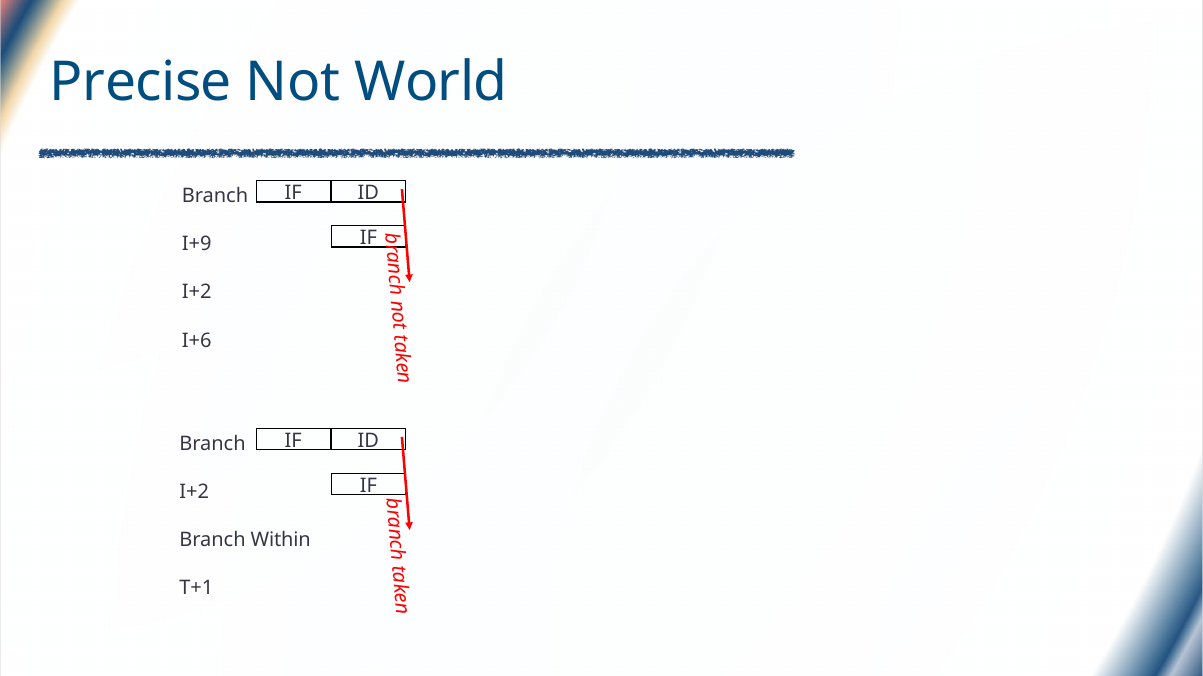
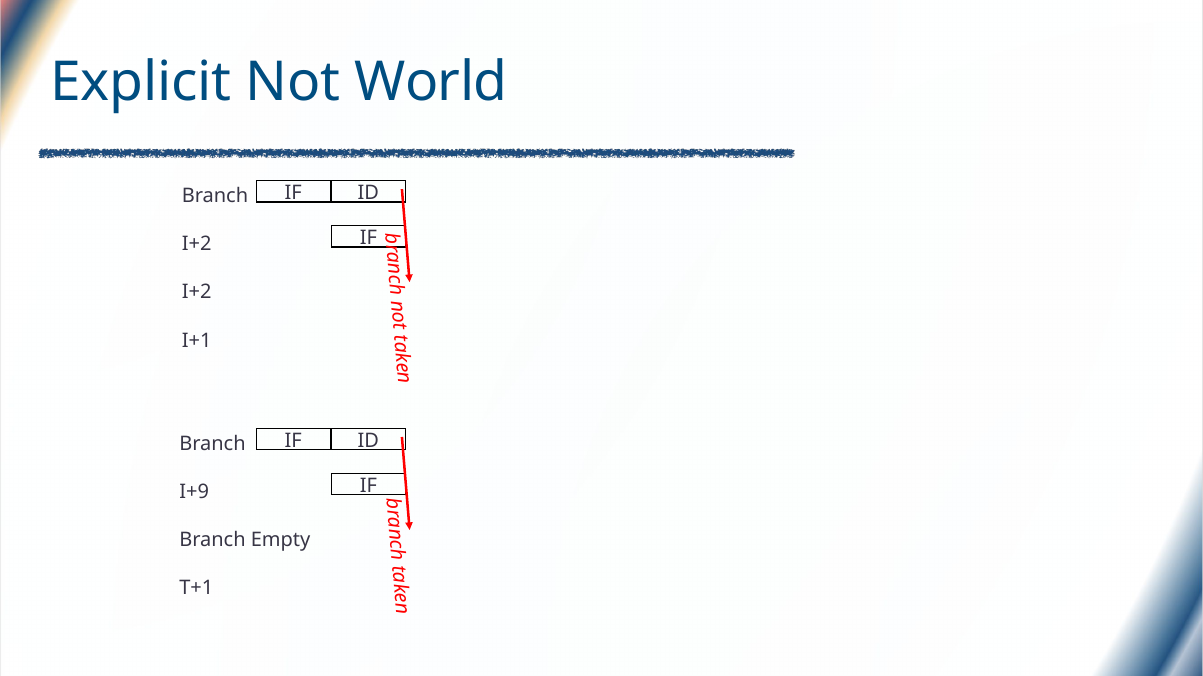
Precise: Precise -> Explicit (141, 83)
I+9: I+9 -> I+2 (197, 245)
I+6: I+6 -> I+1 (197, 341)
I+2: I+2 -> I+9 (194, 493)
Within: Within -> Empty (281, 541)
